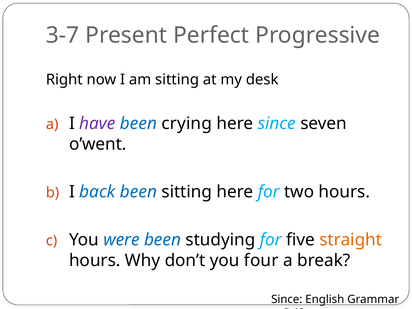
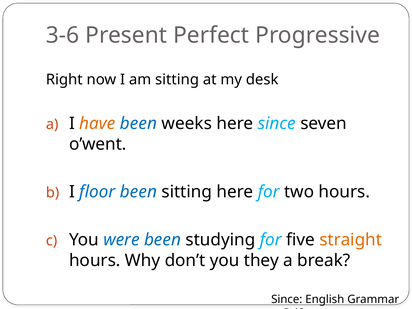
3-7: 3-7 -> 3-6 (63, 35)
have colour: purple -> orange (97, 123)
crying: crying -> weeks (187, 123)
back: back -> floor (97, 192)
four: four -> they (261, 260)
